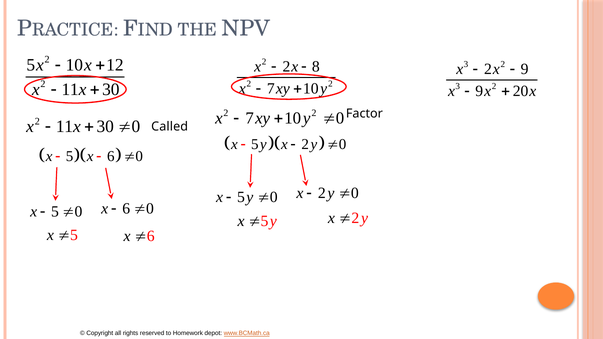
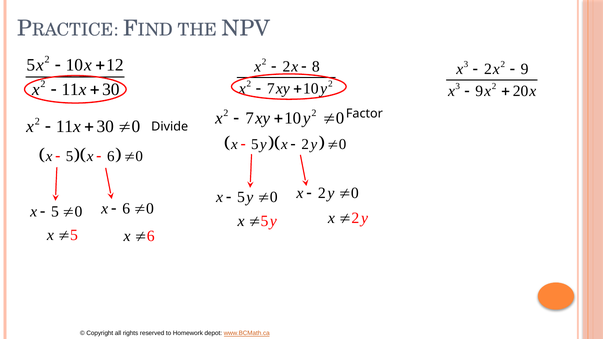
Called: Called -> Divide (170, 127)
